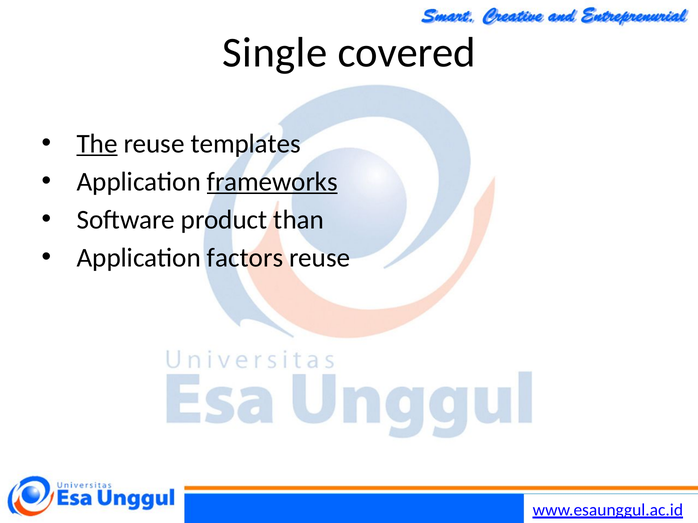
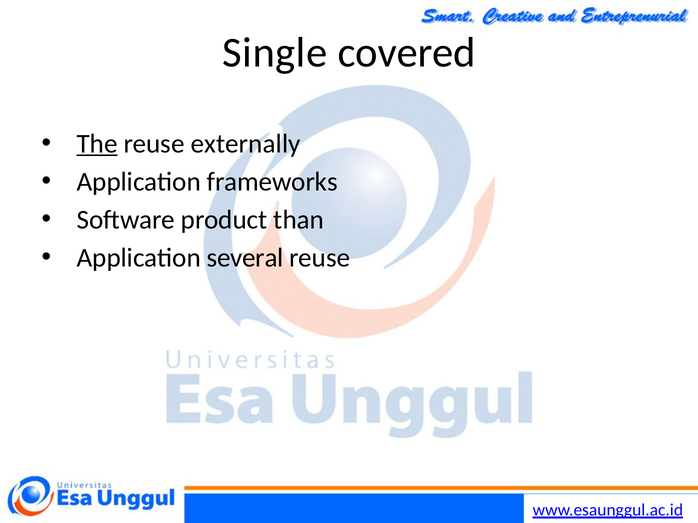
templates: templates -> externally (246, 144)
frameworks underline: present -> none (272, 182)
factors: factors -> several (245, 258)
